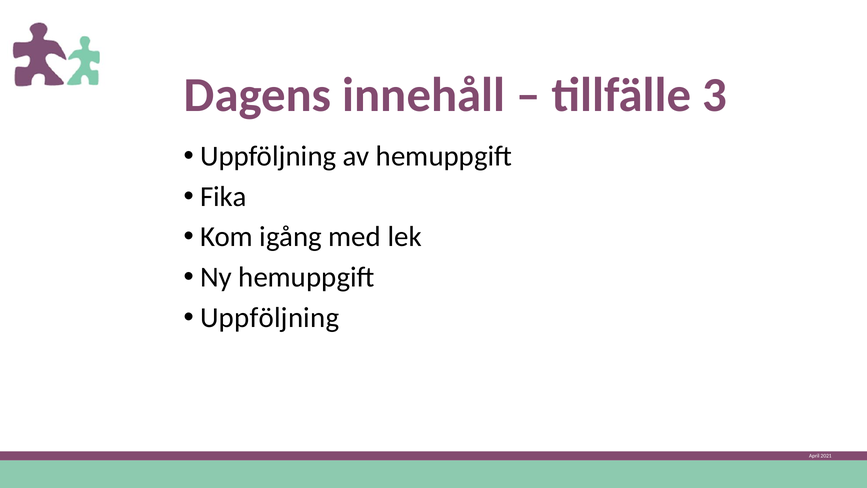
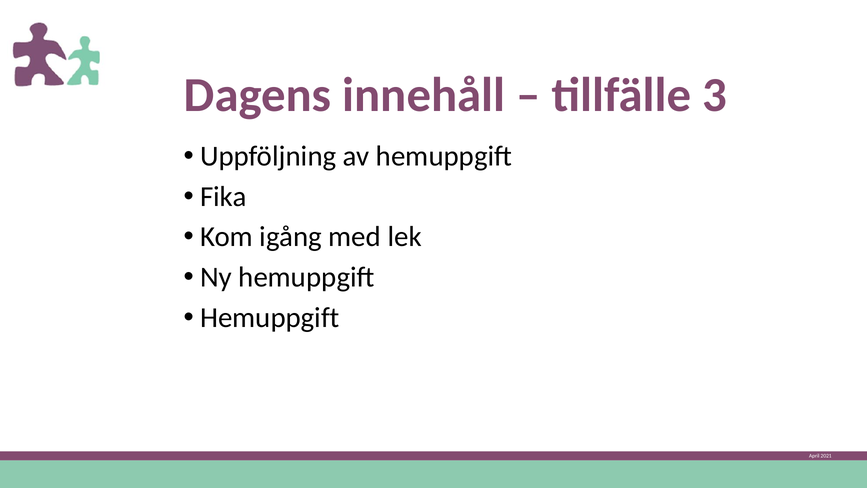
Uppföljning: Uppföljning -> Hemuppgift (270, 317)
